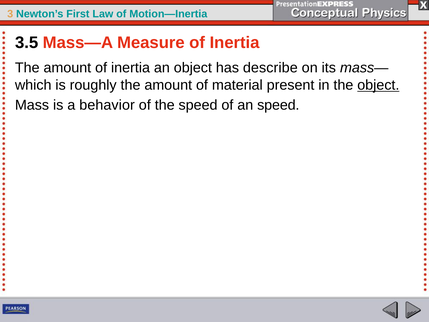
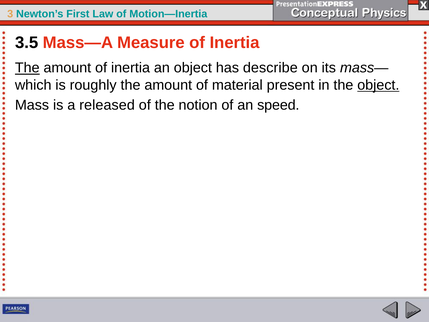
The underline: none -> present (27, 68)
behavior: behavior -> released (107, 105)
the speed: speed -> notion (198, 105)
